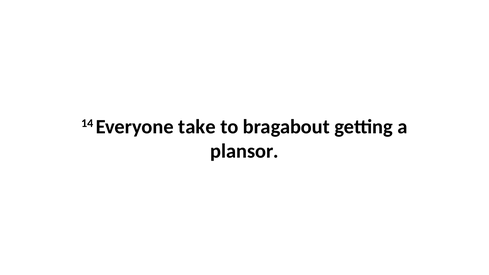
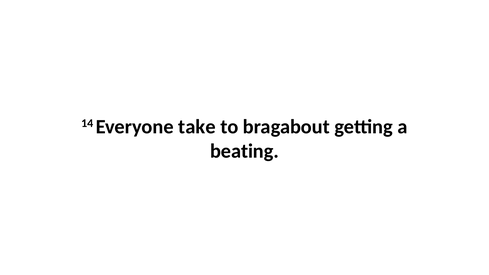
plansor: plansor -> beating (244, 151)
